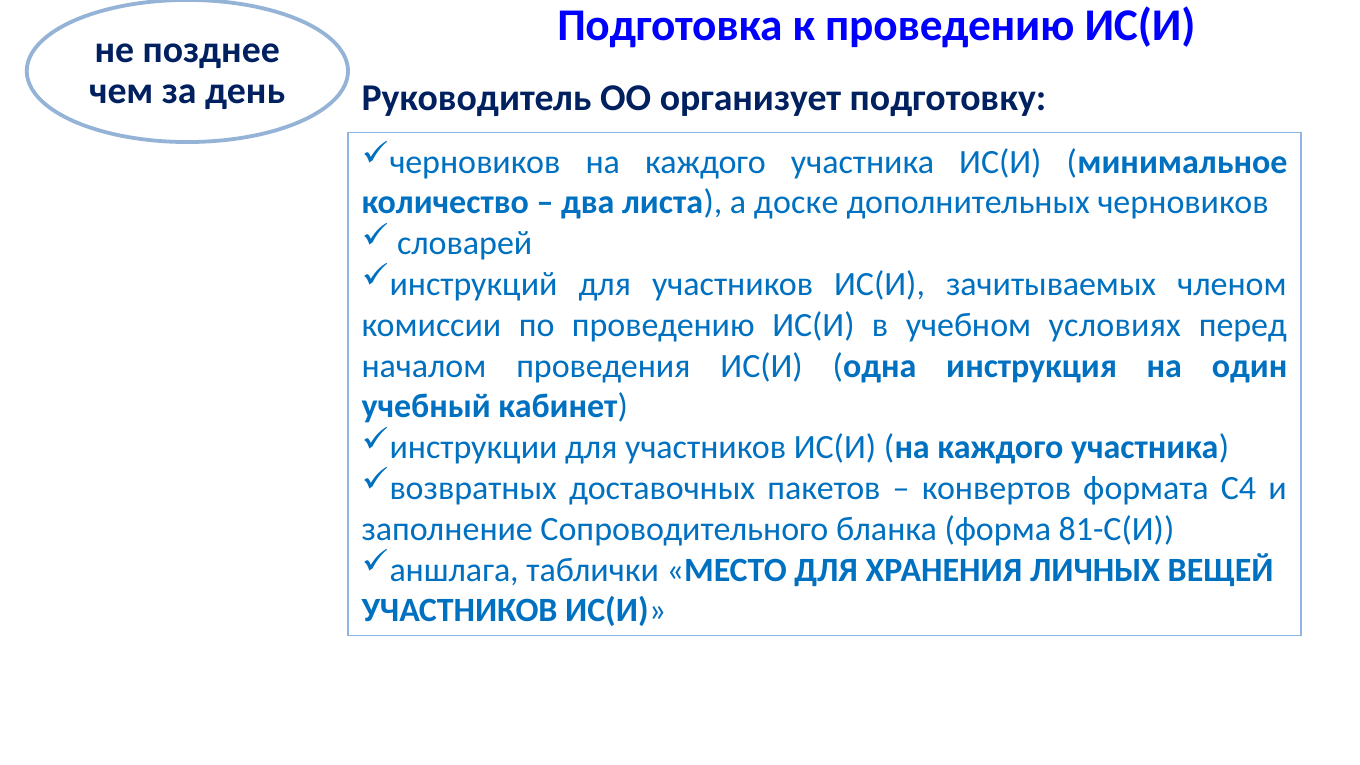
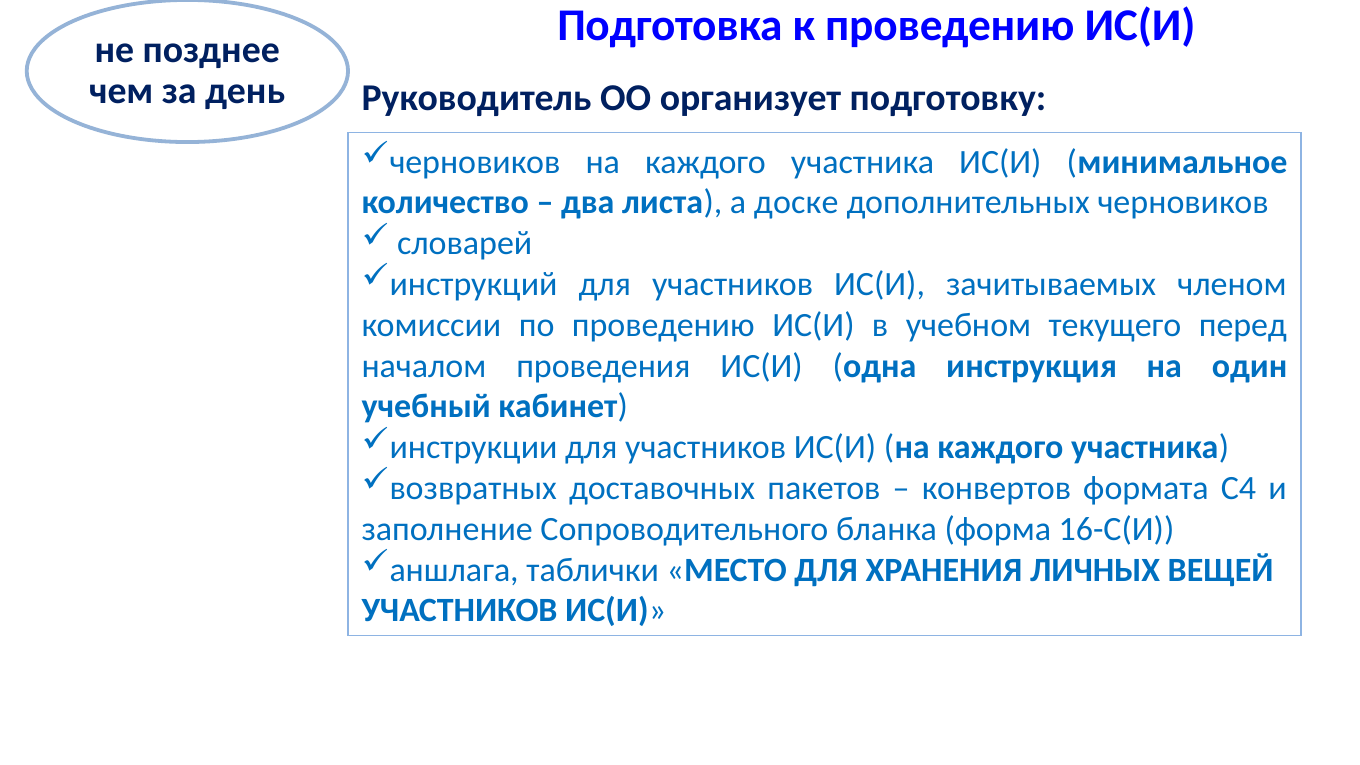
условиях: условиях -> текущего (1115, 325)
81-С(И: 81-С(И -> 16-С(И (1116, 529)
